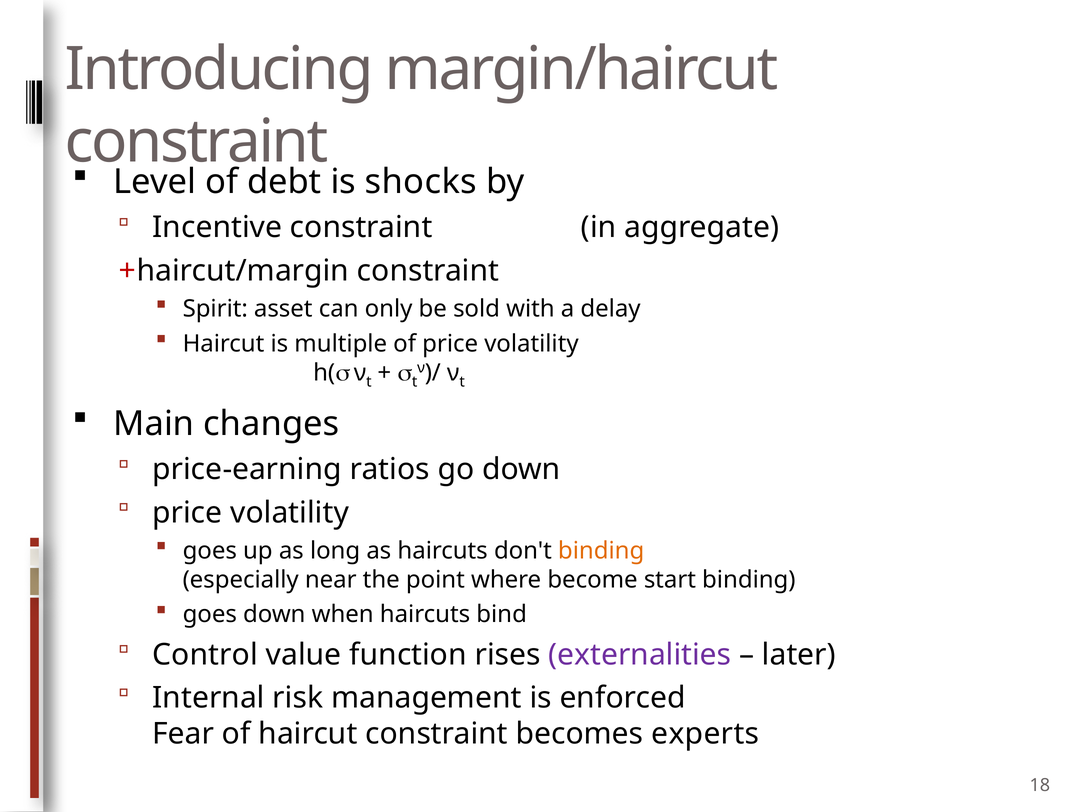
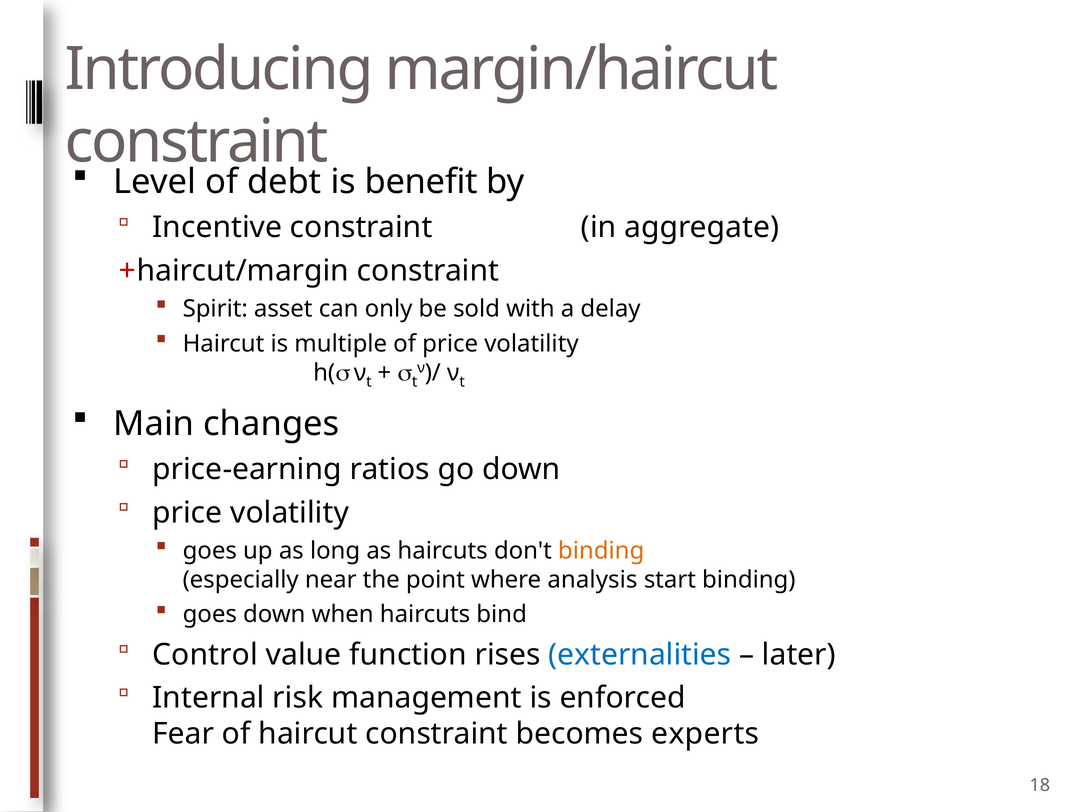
shocks: shocks -> benefit (421, 182)
become: become -> analysis (592, 579)
externalities colour: purple -> blue (640, 654)
